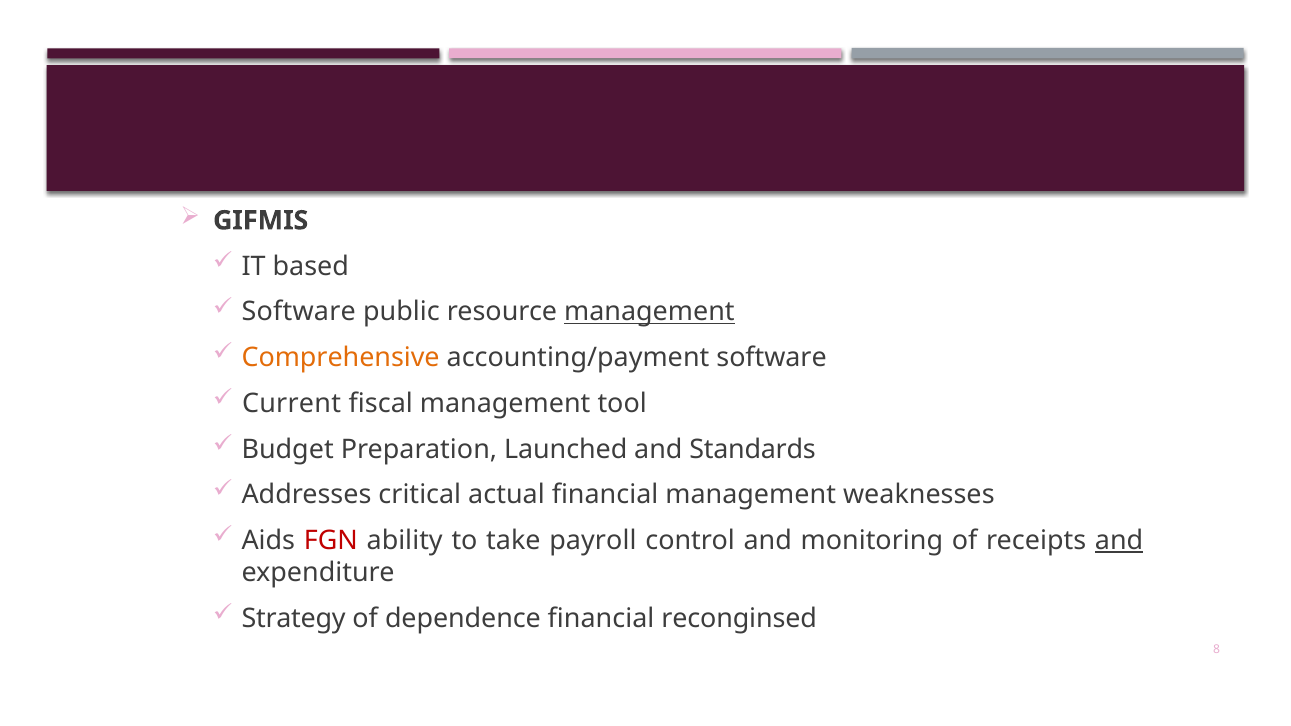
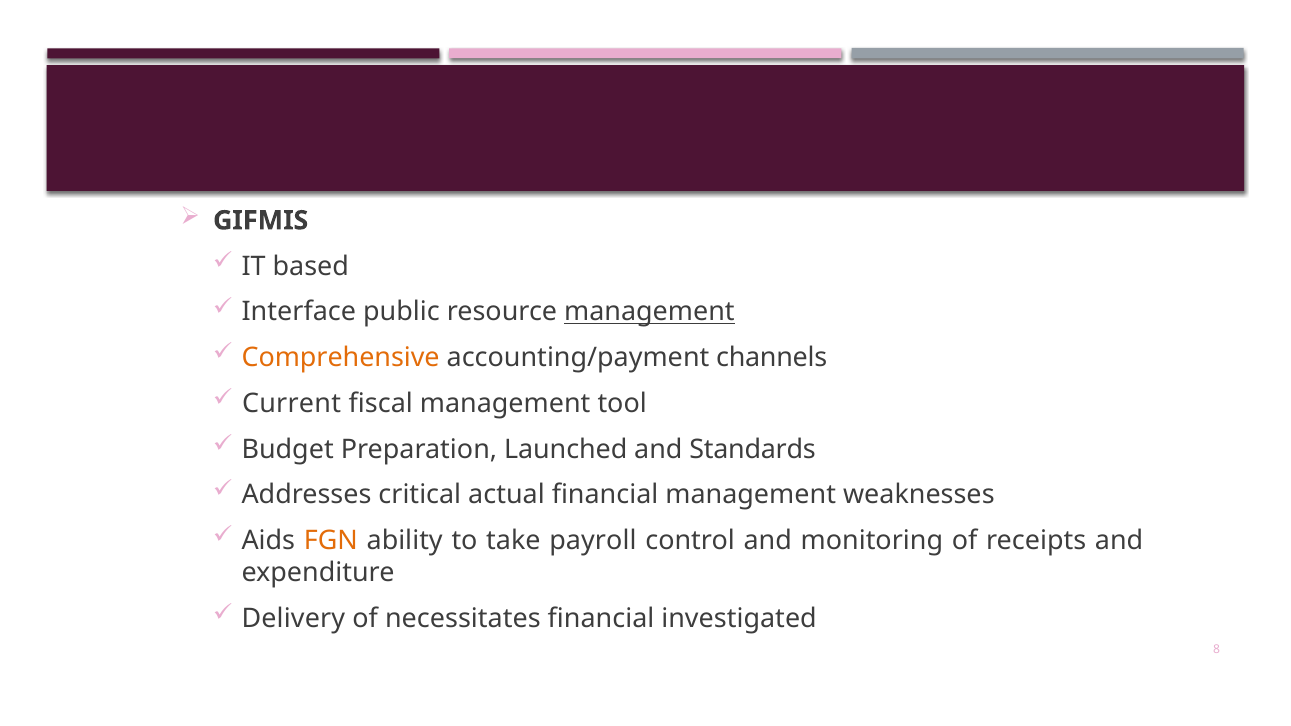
Software: Software -> Interface (299, 312)
accounting/payment software: software -> channels (772, 358)
FGN colour: red -> orange (331, 541)
and underline: present -> none (1119, 541)
Strategy: Strategy -> Delivery (293, 619)
dependence: dependence -> necessitates (463, 619)
reconginsed: reconginsed -> investigated (739, 619)
